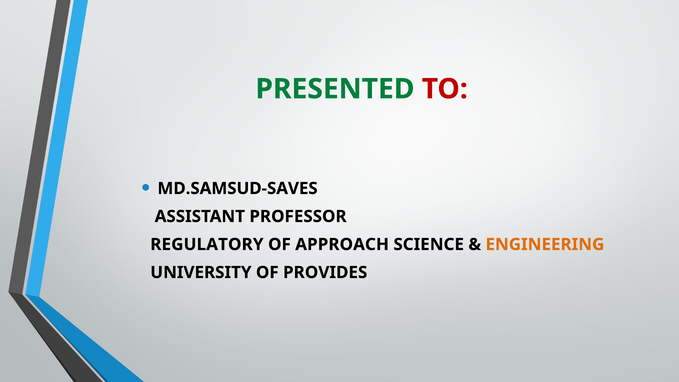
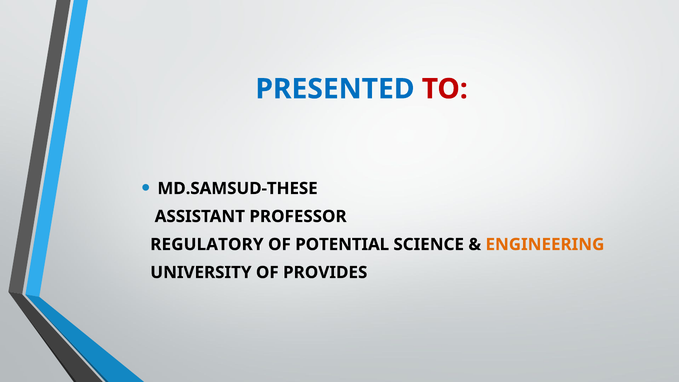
PRESENTED colour: green -> blue (335, 89)
MD.SAMSUD-SAVES: MD.SAMSUD-SAVES -> MD.SAMSUD-THESE (238, 188)
APPROACH: APPROACH -> POTENTIAL (342, 244)
